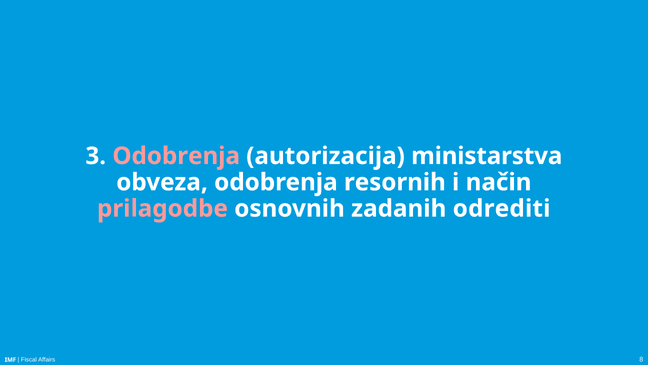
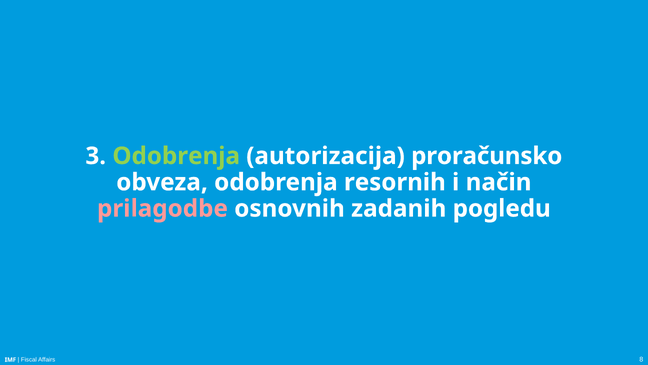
Odobrenja colour: pink -> light green (176, 156)
ministarstva: ministarstva -> proračunsko (487, 156)
odrediti: odrediti -> pogledu (502, 208)
